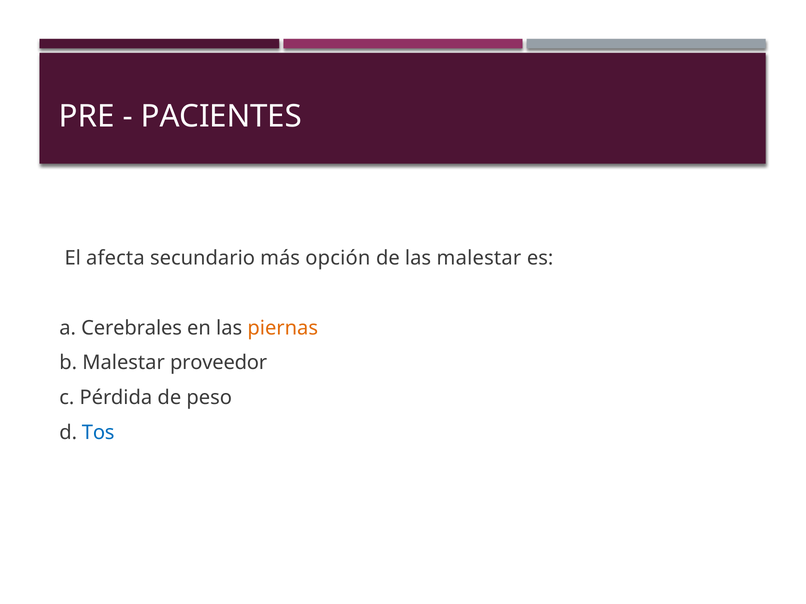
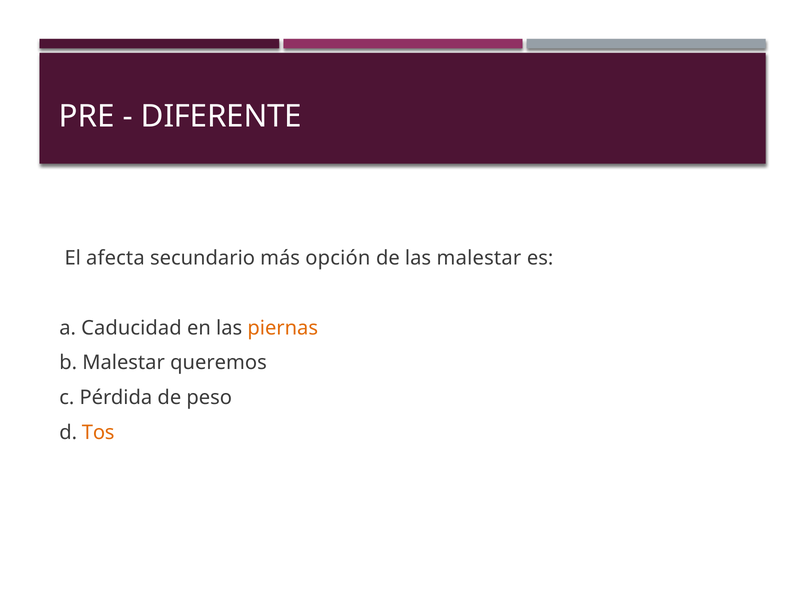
PACIENTES: PACIENTES -> DIFERENTE (221, 117)
Cerebrales: Cerebrales -> Caducidad (131, 328)
proveedor: proveedor -> queremos (218, 363)
Tos colour: blue -> orange (98, 433)
